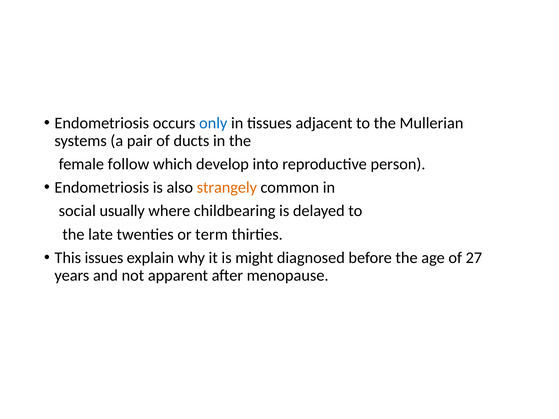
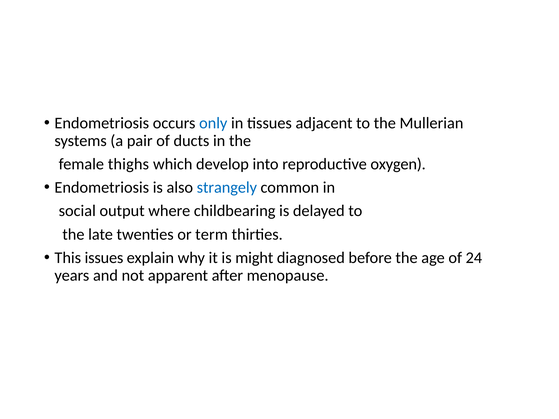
follow: follow -> thighs (128, 164)
person: person -> oxygen (398, 164)
strangely colour: orange -> blue (227, 188)
usually: usually -> output (122, 211)
27: 27 -> 24 (474, 258)
